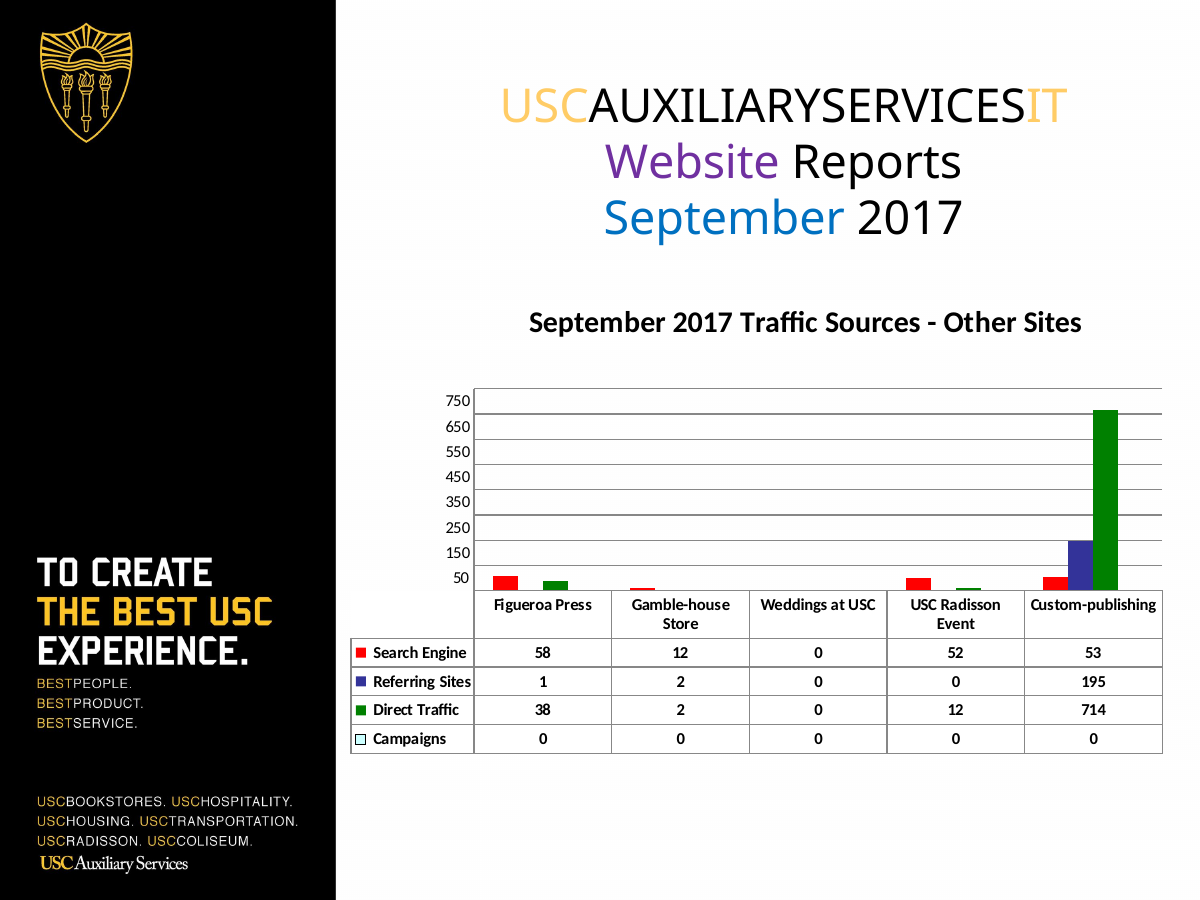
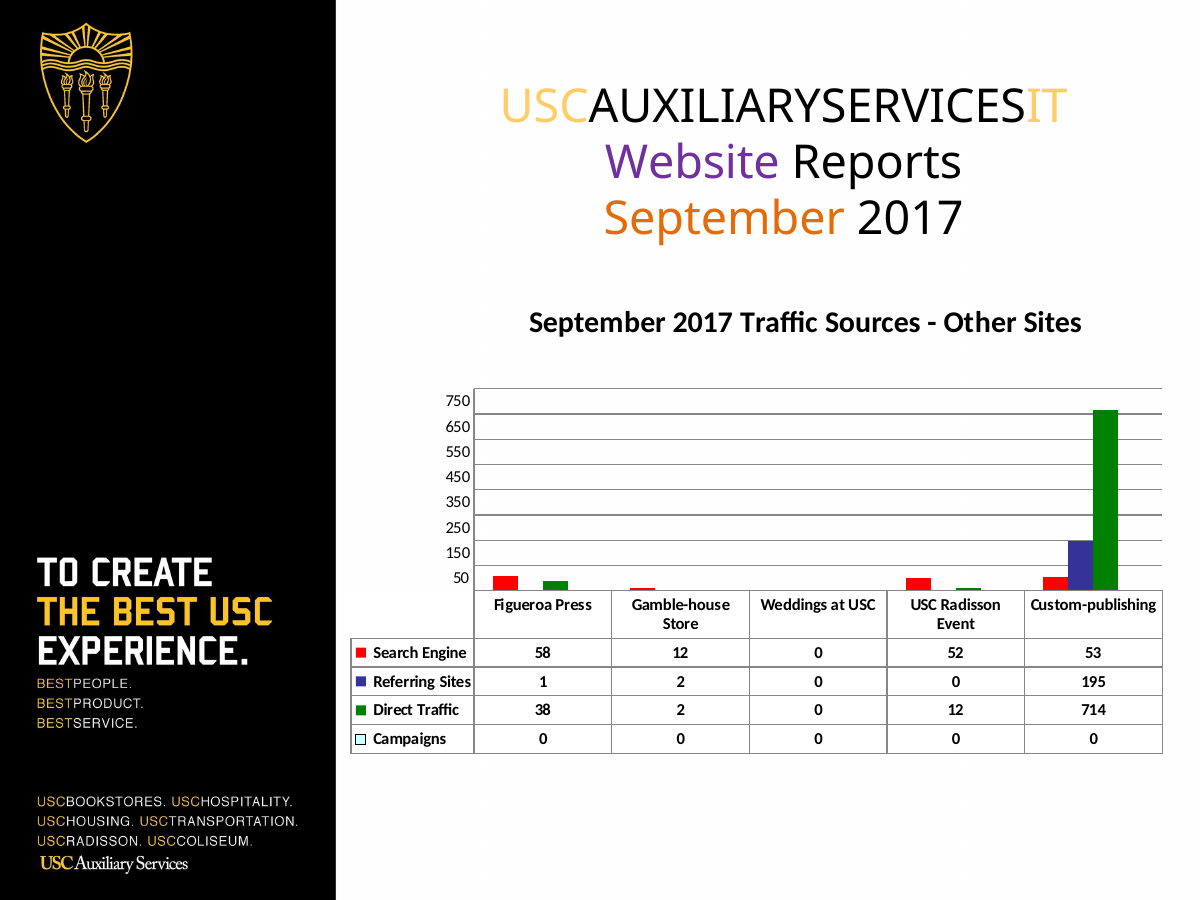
September colour: blue -> orange (724, 219)
